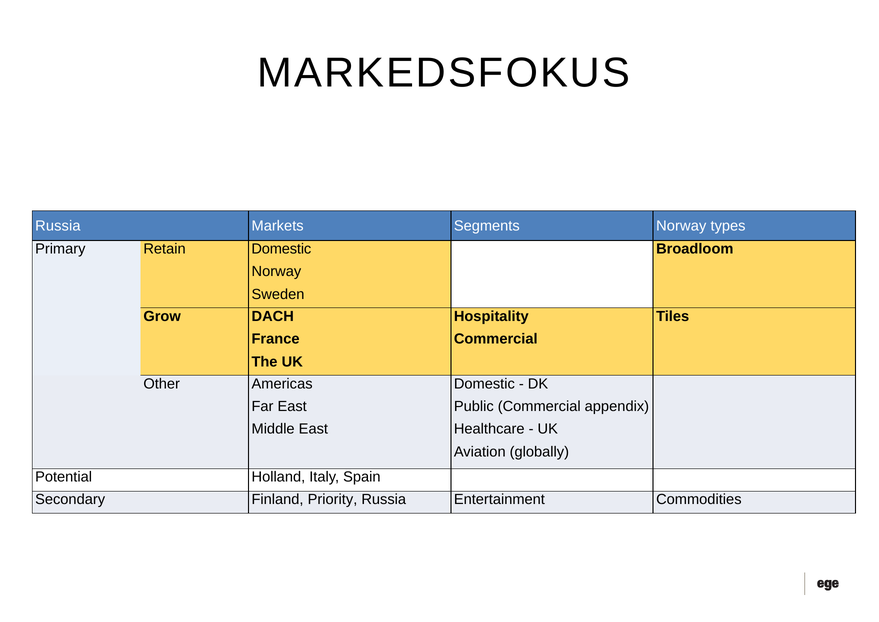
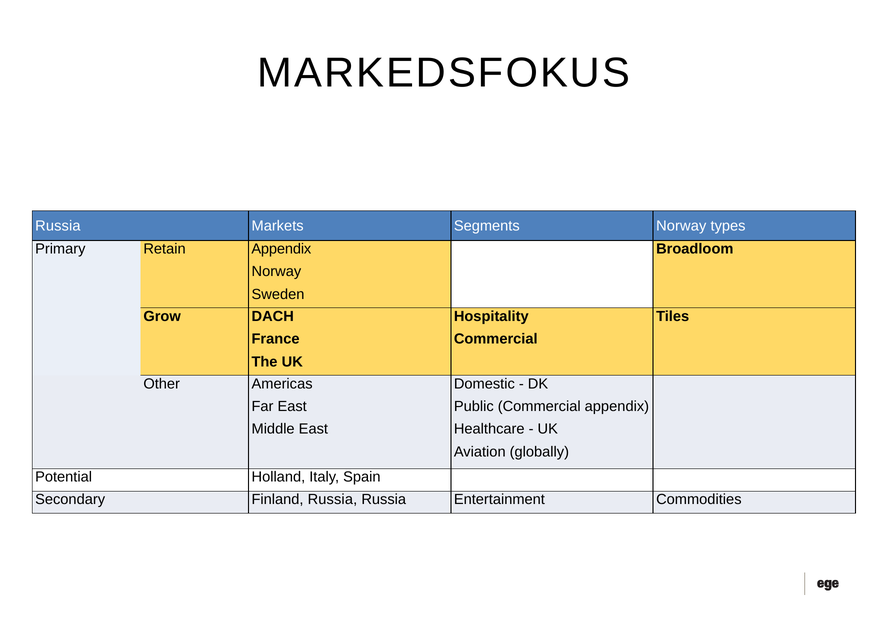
Retain Domestic: Domestic -> Appendix (281, 249)
Finland Priority: Priority -> Russia (332, 499)
